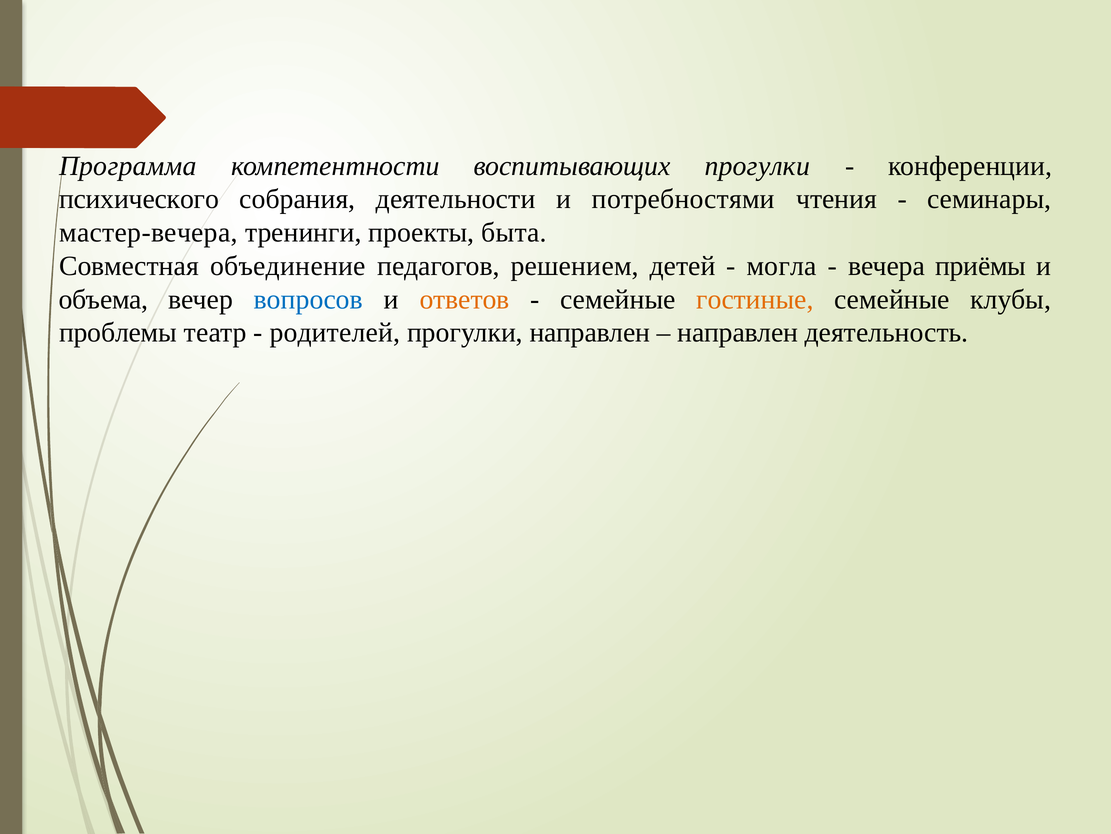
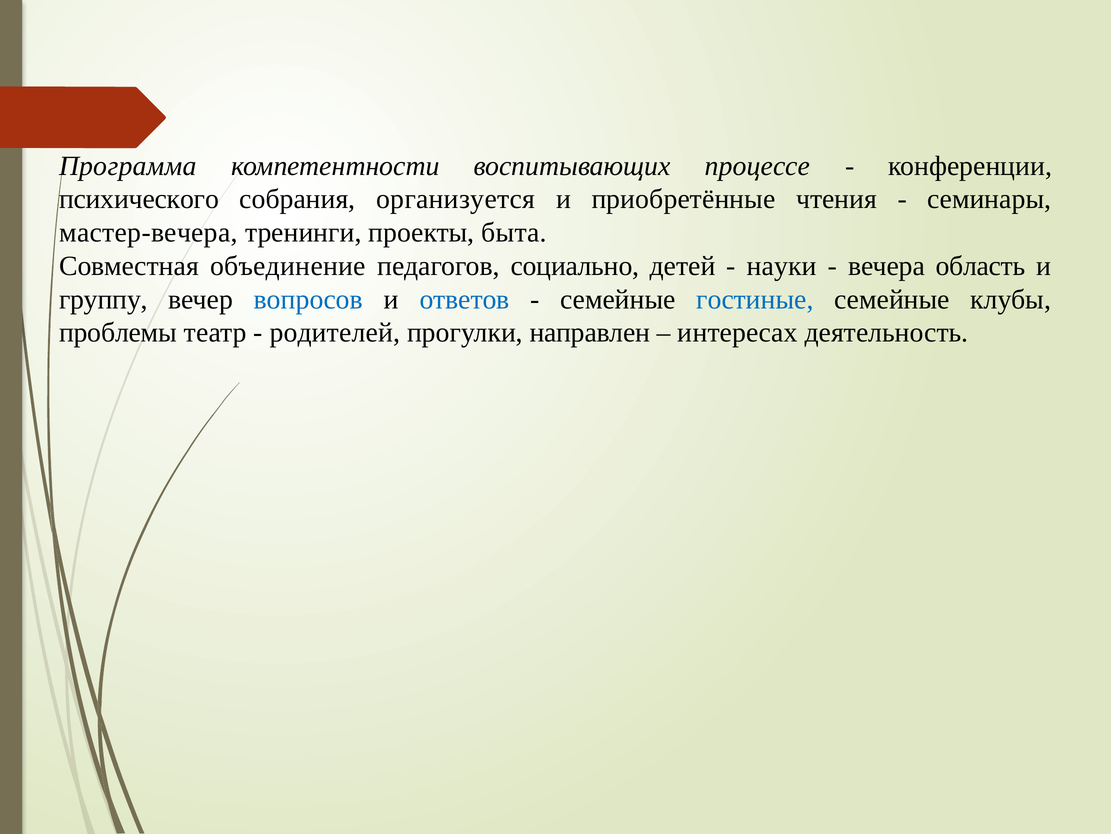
воспитывающих прогулки: прогулки -> процессе (757, 166)
деятельности: деятельности -> организуется (456, 199)
потребностями: потребностями -> приобретённые (683, 199)
решением: решением -> социально (575, 266)
могла: могла -> науки (782, 266)
приёмы: приёмы -> область (981, 266)
объема: объема -> группу (103, 299)
ответов colour: orange -> blue (465, 299)
гостиные colour: orange -> blue (755, 299)
направлен: направлен -> интересах (738, 332)
